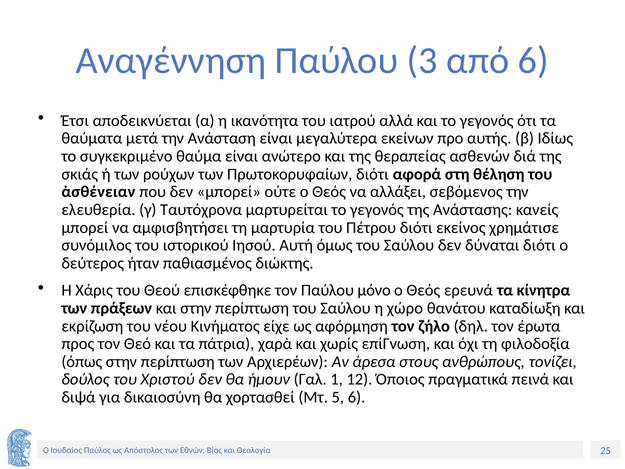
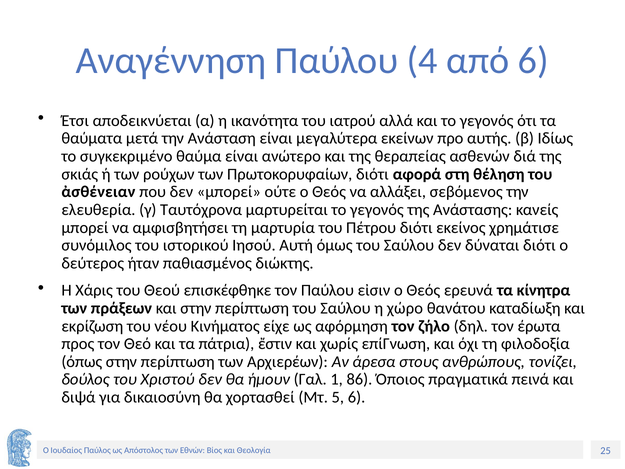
3: 3 -> 4 (422, 61)
μόνο: μόνο -> εἰσιν (374, 290)
χαρὰ: χαρὰ -> ἔστιν (275, 344)
12: 12 -> 86 (359, 379)
